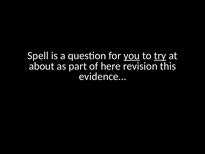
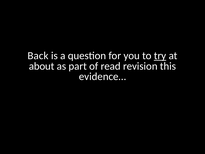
Spell: Spell -> Back (38, 56)
you underline: present -> none (132, 56)
here: here -> read (111, 66)
